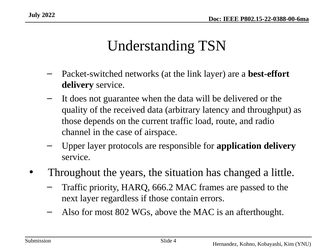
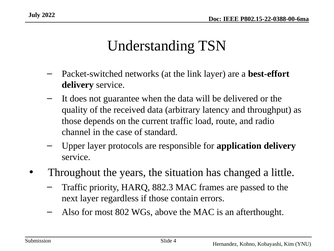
airspace: airspace -> standard (161, 132)
666.2: 666.2 -> 882.3 (163, 187)
